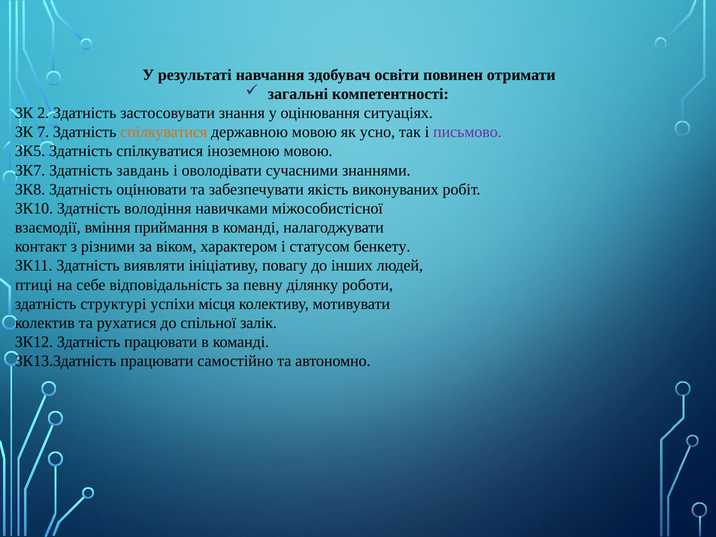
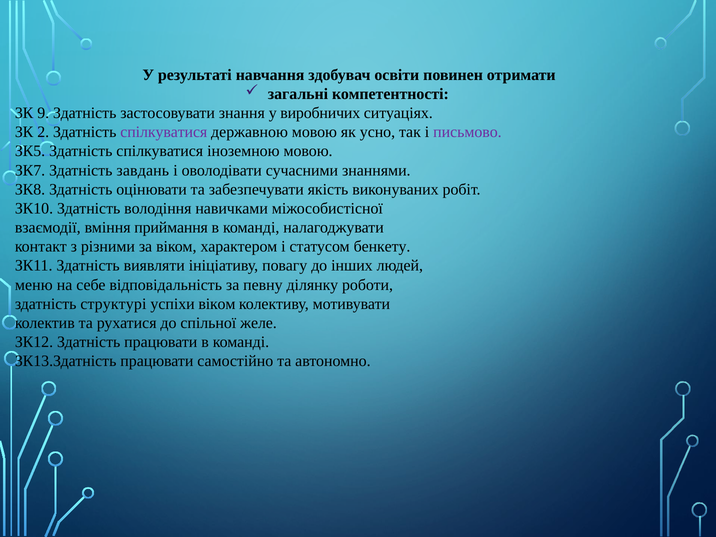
2: 2 -> 9 (43, 113)
оцінювання: оцінювання -> виробничих (320, 113)
7: 7 -> 2 (43, 132)
спілкуватися colour: orange -> purple (164, 132)
птиці: птиці -> меню (34, 285)
успіхи місця: місця -> віком (217, 304)
залік: залік -> желе (258, 323)
